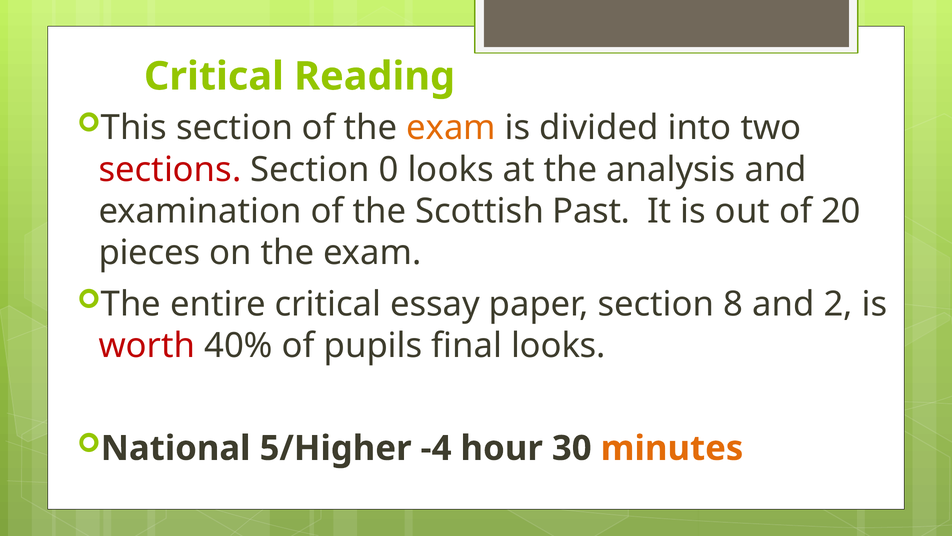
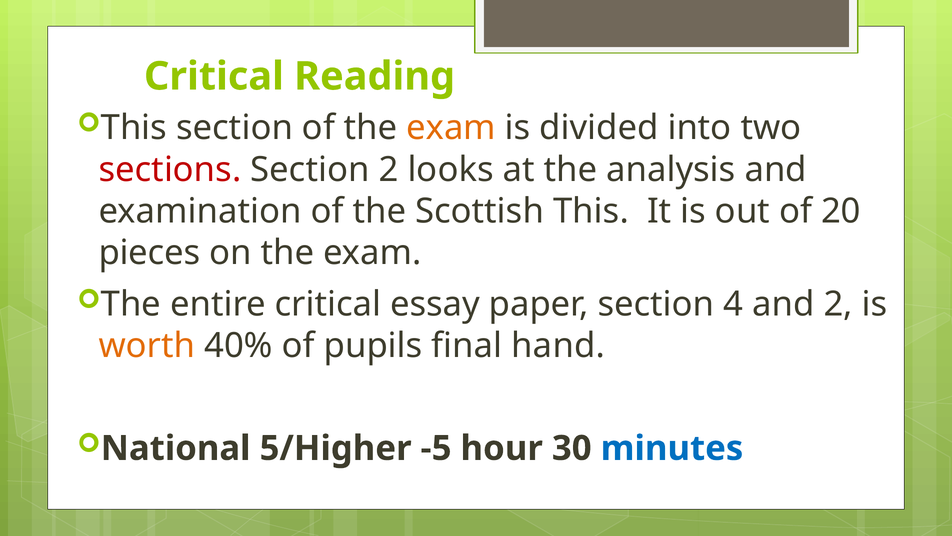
Section 0: 0 -> 2 (389, 169)
Scottish Past: Past -> This (591, 211)
8: 8 -> 4 (733, 304)
worth colour: red -> orange (147, 346)
final looks: looks -> hand (558, 346)
-4: -4 -> -5 (436, 448)
minutes colour: orange -> blue (672, 448)
